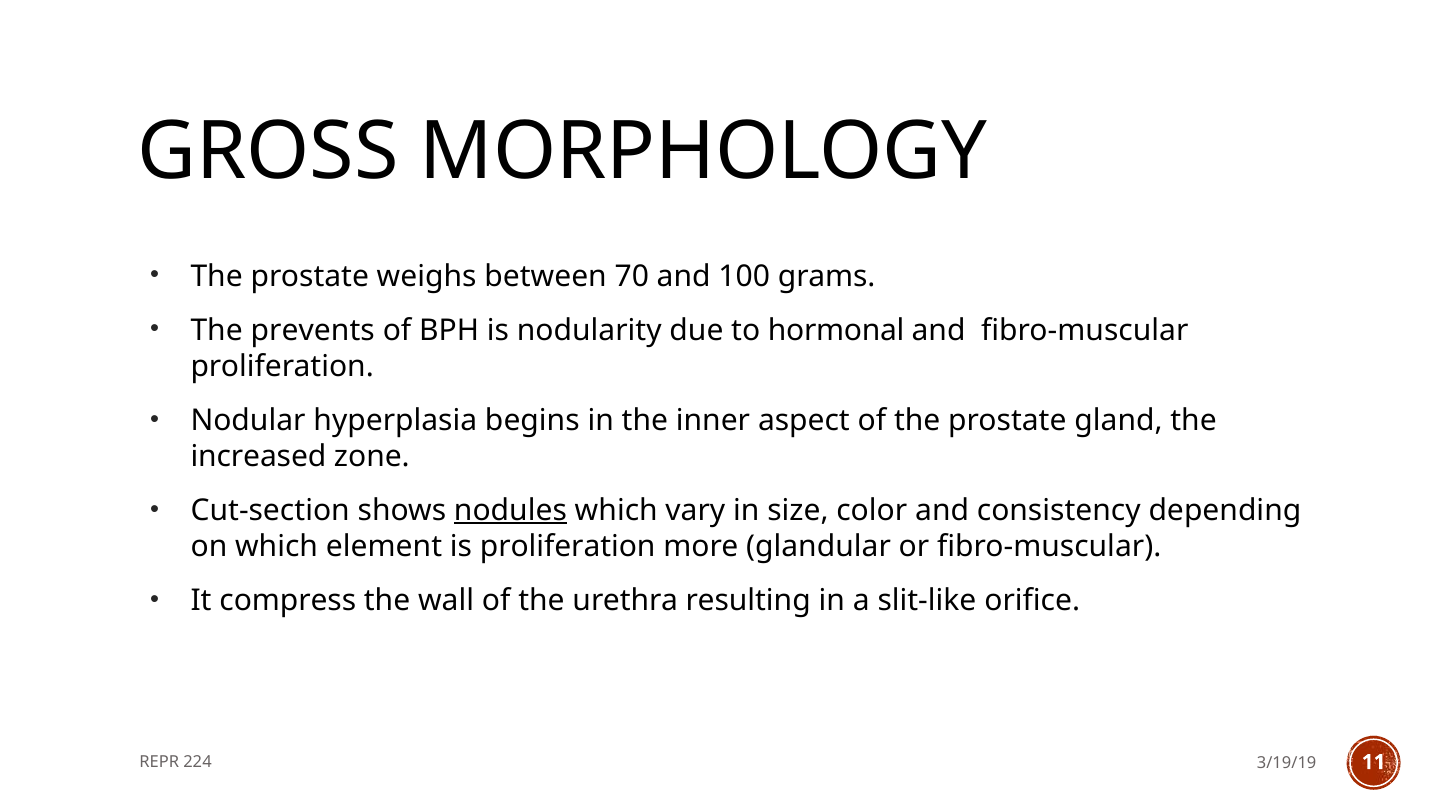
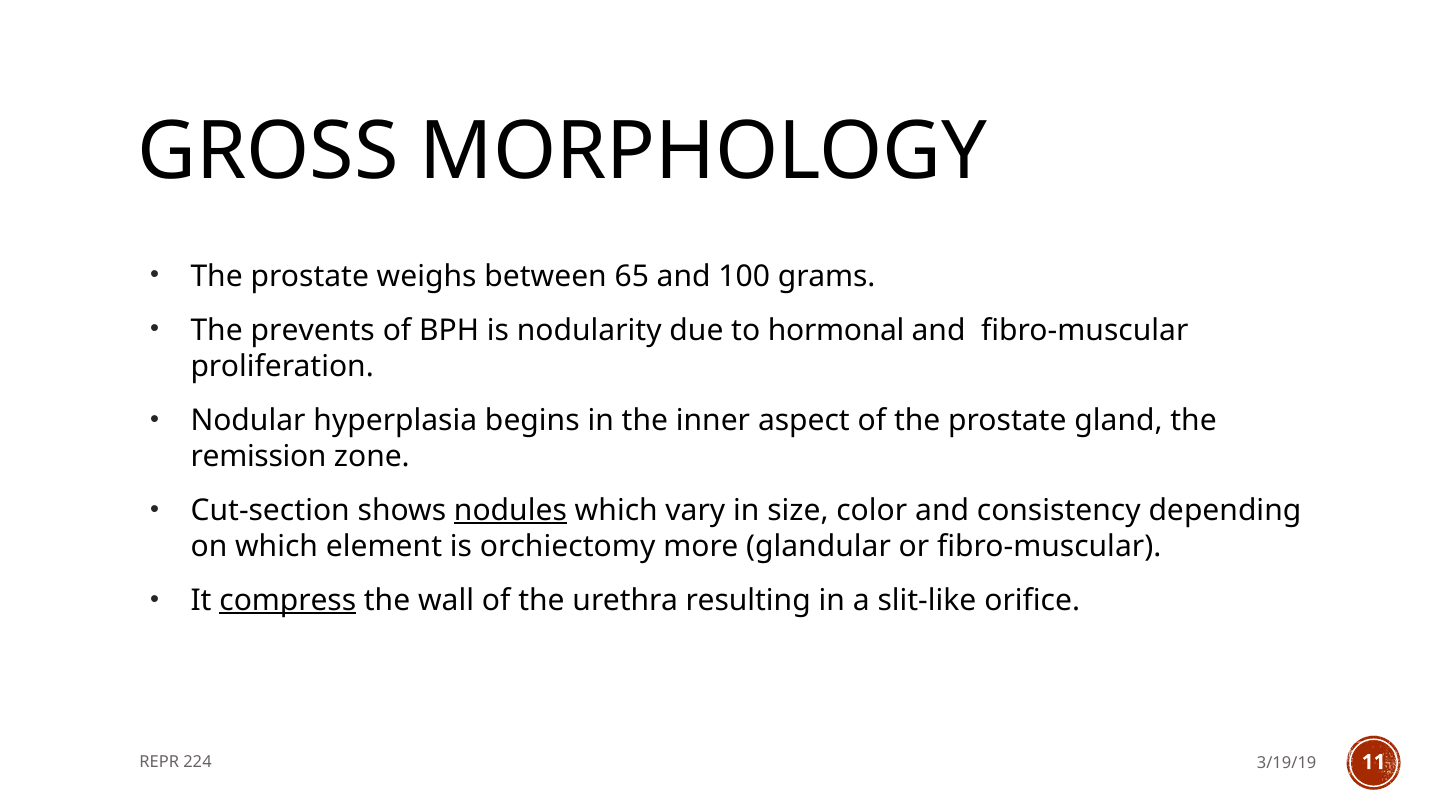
70: 70 -> 65 (632, 276)
increased: increased -> remission (259, 456)
is proliferation: proliferation -> orchiectomy (568, 546)
compress underline: none -> present (288, 600)
